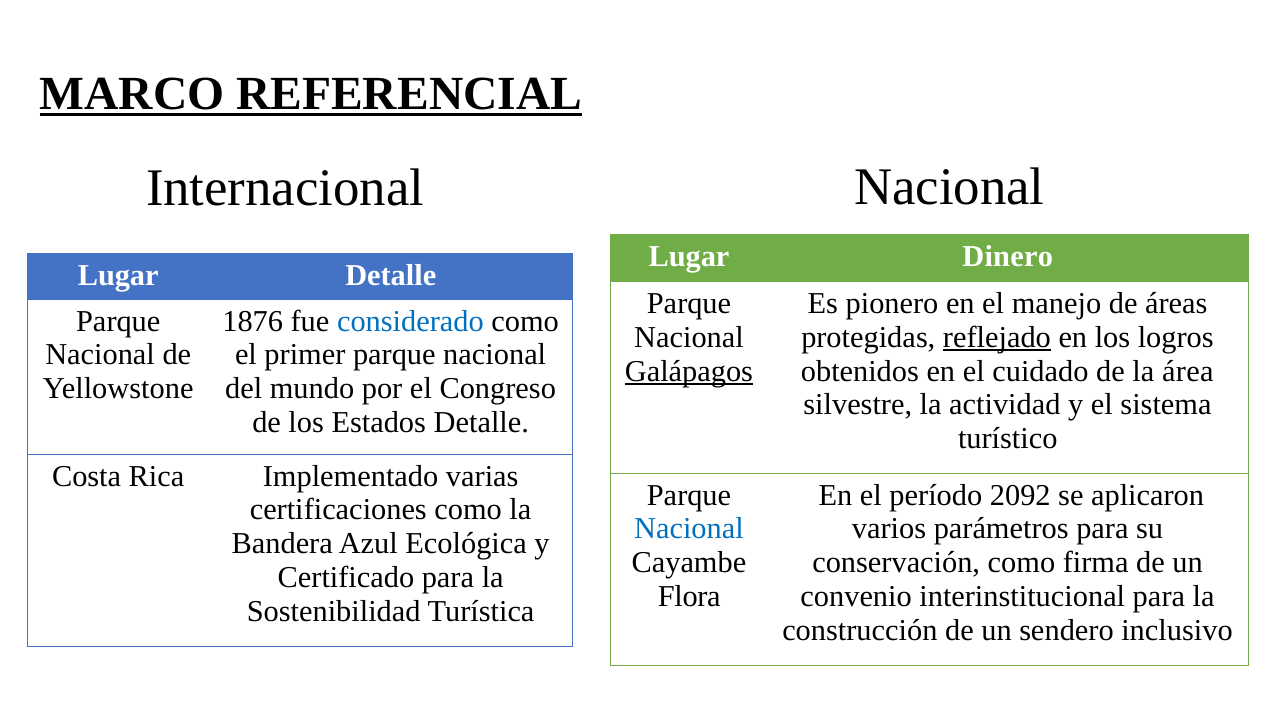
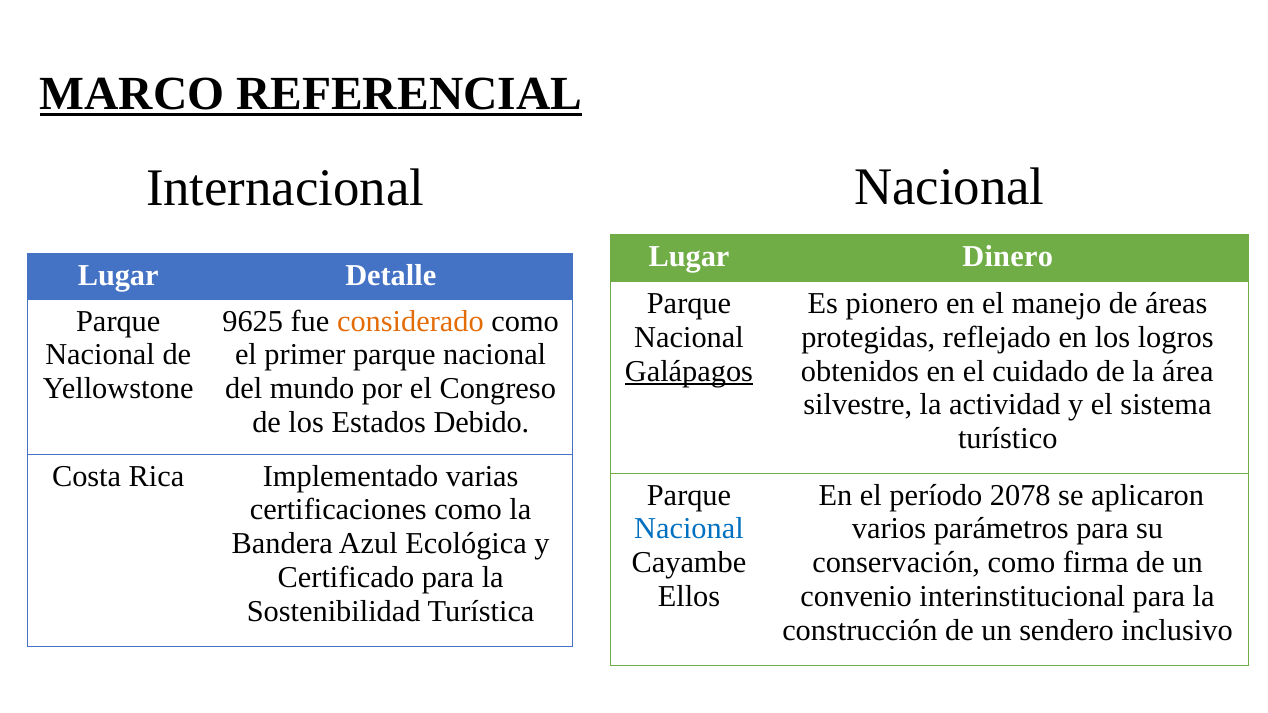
1876: 1876 -> 9625 (253, 321)
considerado colour: blue -> orange (410, 321)
reflejado underline: present -> none (997, 337)
Estados Detalle: Detalle -> Debido (481, 422)
2092: 2092 -> 2078 (1020, 495)
Flora: Flora -> Ellos (689, 597)
